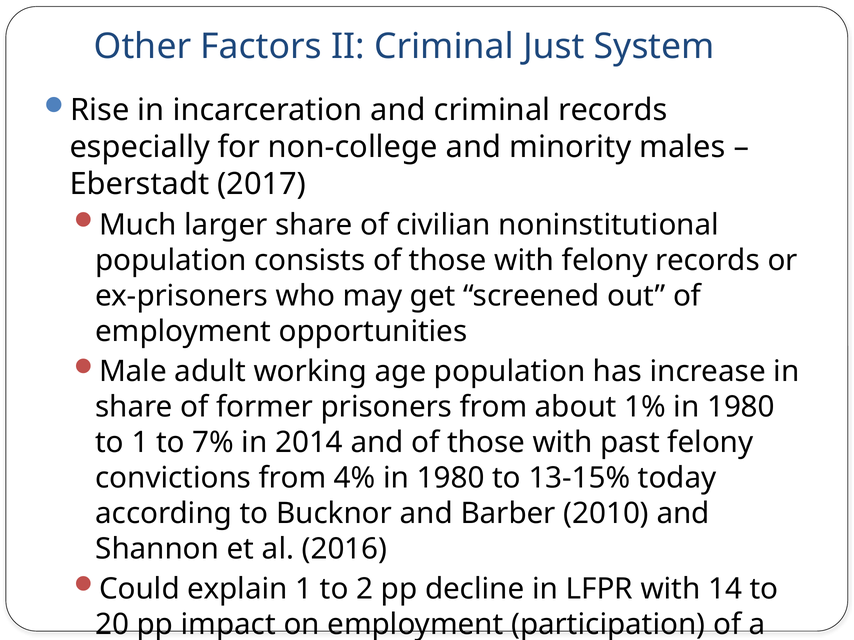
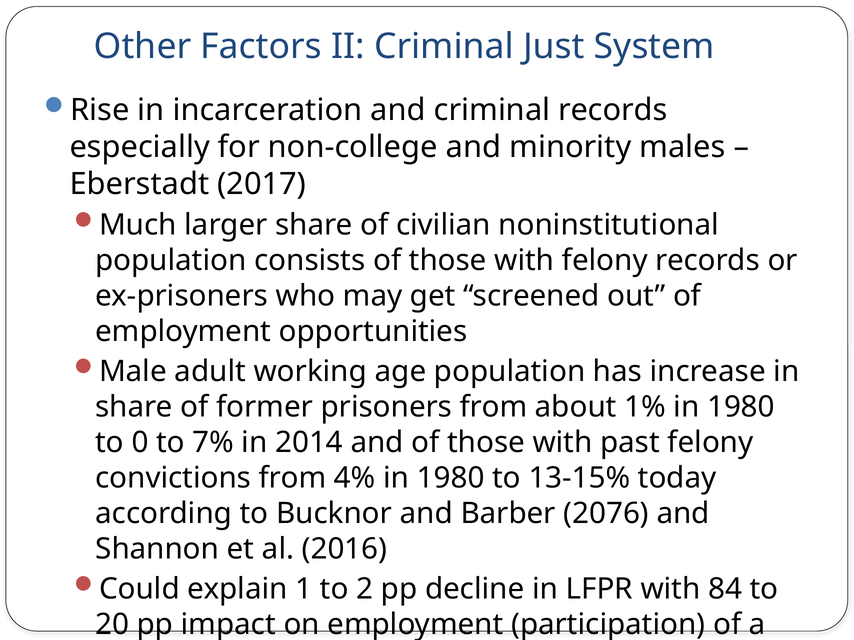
to 1: 1 -> 0 (140, 443)
2010: 2010 -> 2076 (606, 514)
14: 14 -> 84 (725, 590)
